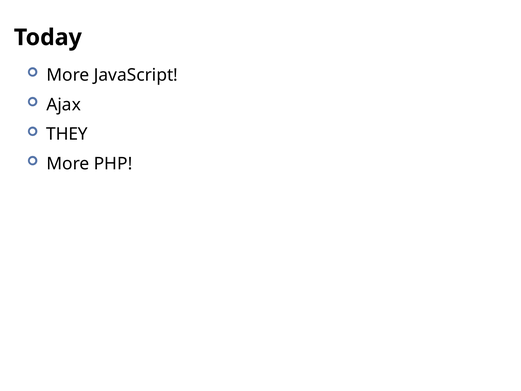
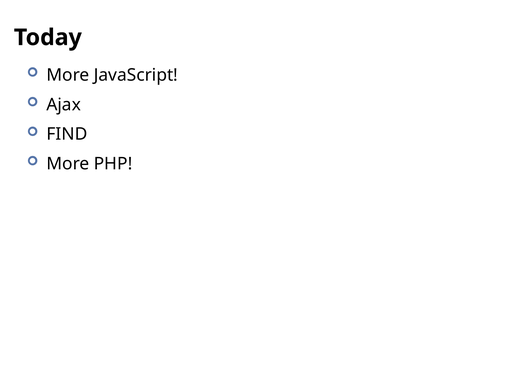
THEY: THEY -> FIND (67, 134)
